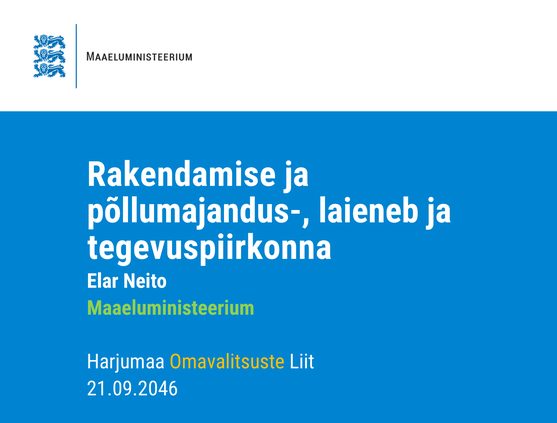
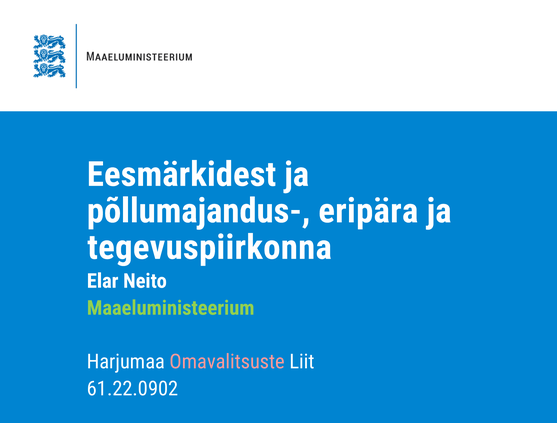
Rakendamise: Rakendamise -> Eesmärkidest (182, 175)
laieneb: laieneb -> eripära (368, 211)
Omavalitsuste colour: yellow -> pink (227, 362)
21.09.2046: 21.09.2046 -> 61.22.0902 (133, 389)
